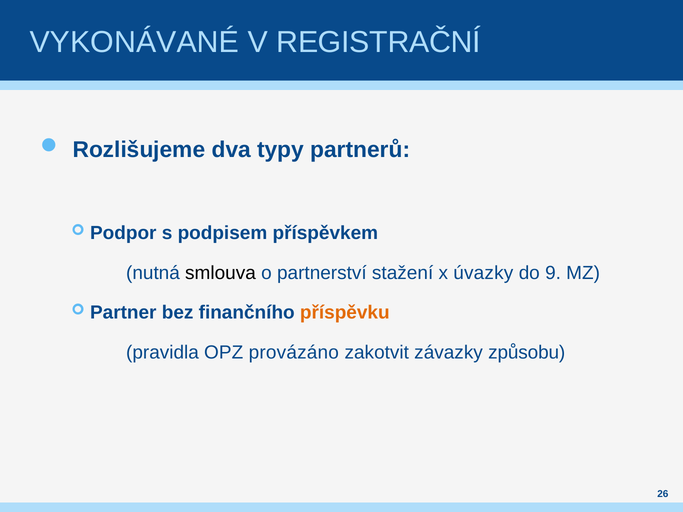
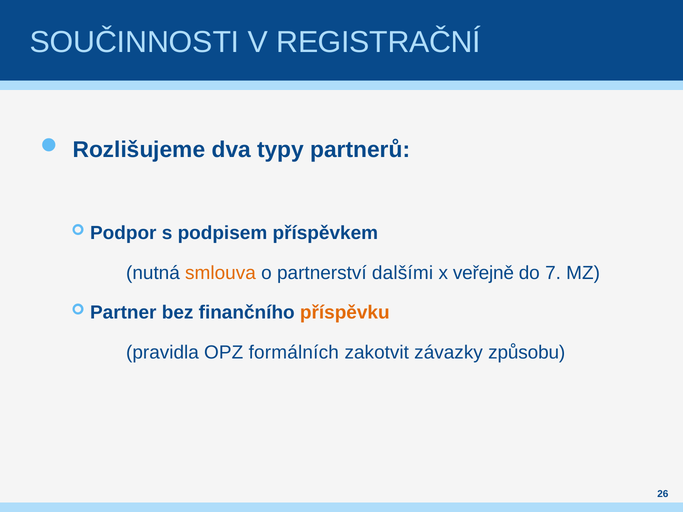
VYKONÁVANÉ: VYKONÁVANÉ -> SOUČINNOSTI (134, 42)
smlouva colour: black -> orange (220, 273)
stažení: stažení -> dalšími (403, 273)
úvazky: úvazky -> veřejně (483, 273)
9: 9 -> 7 (553, 273)
provázáno: provázáno -> formálních (294, 353)
